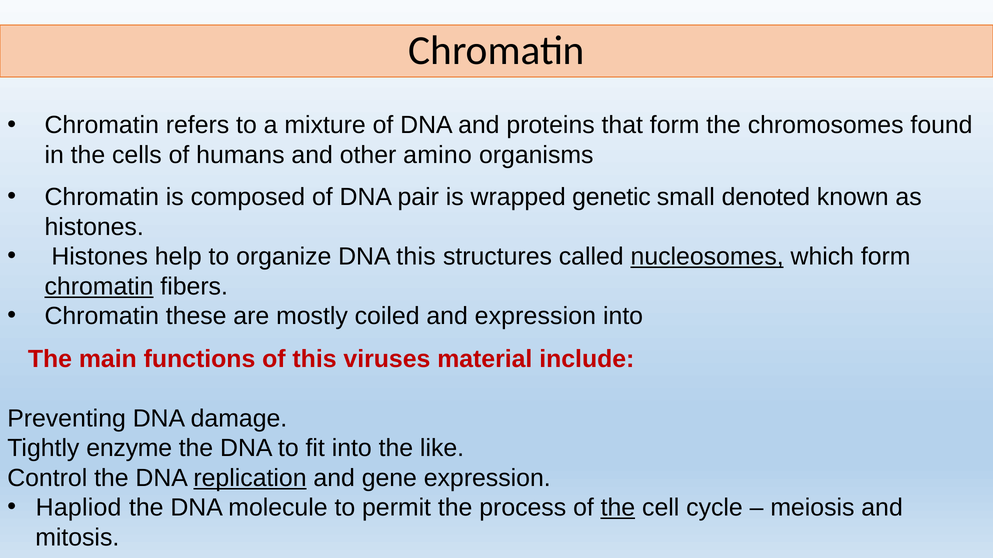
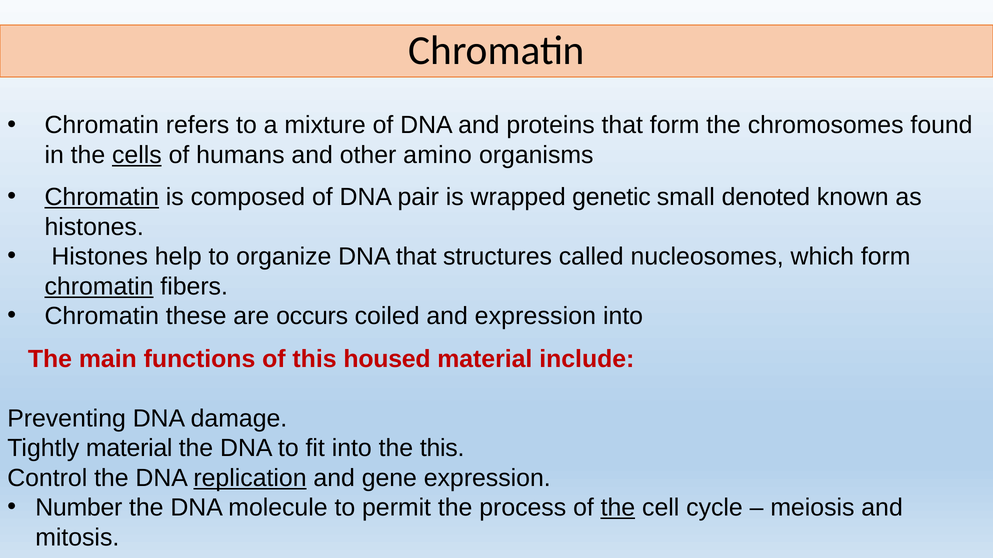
cells underline: none -> present (137, 155)
Chromatin underline: none -> present (102, 197)
DNA this: this -> that (416, 257)
nucleosomes underline: present -> none (707, 257)
mostly: mostly -> occurs (312, 316)
viruses: viruses -> housed (387, 359)
Tightly enzyme: enzyme -> material (129, 449)
the like: like -> this (442, 449)
Hapliod: Hapliod -> Number (79, 508)
